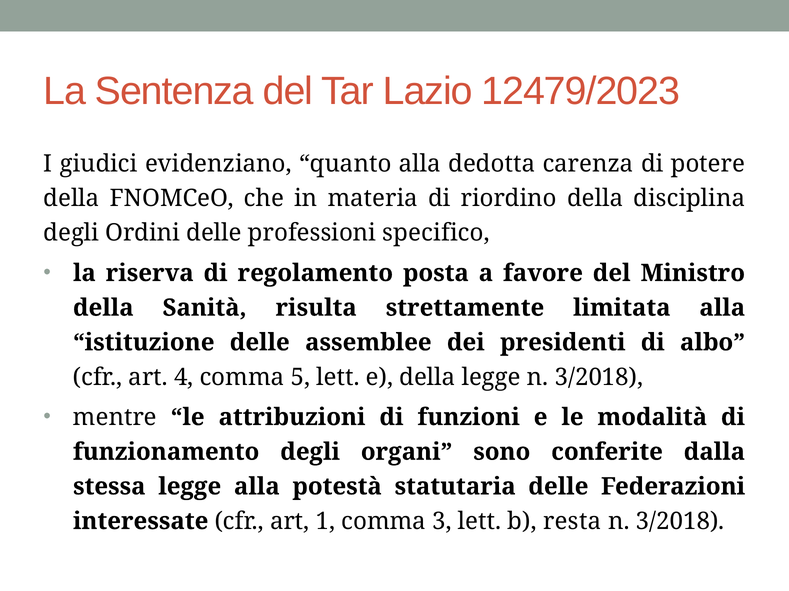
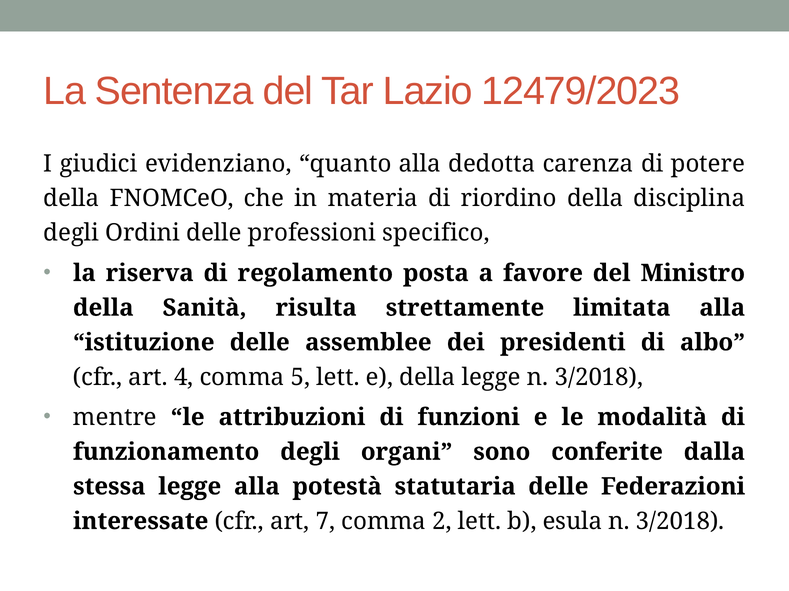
1: 1 -> 7 (325, 522)
3: 3 -> 2 (442, 522)
resta: resta -> esula (572, 522)
